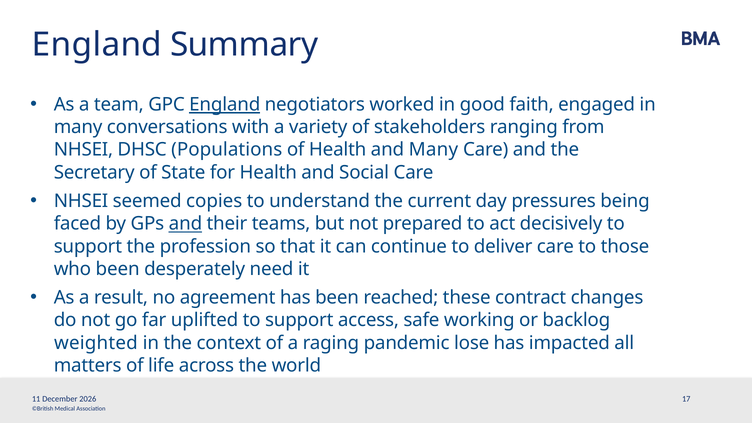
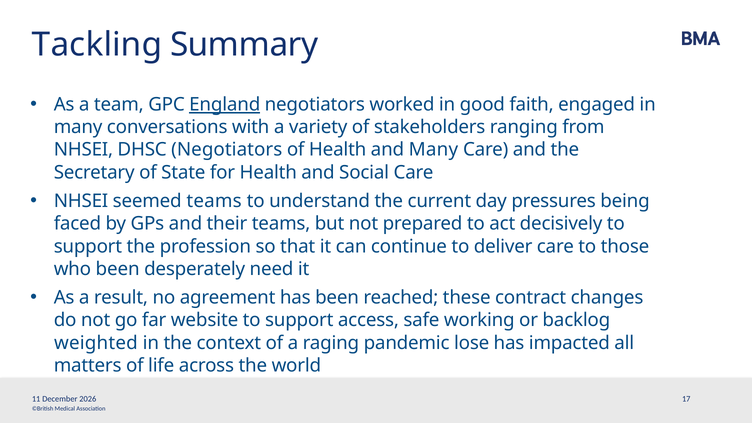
England: England -> Tackling (97, 45)
DHSC Populations: Populations -> Negotiators (227, 150)
seemed copies: copies -> teams (214, 201)
and underline: present -> none (185, 224)
uplifted: uplifted -> website (205, 320)
